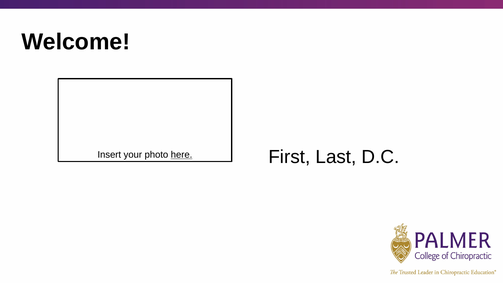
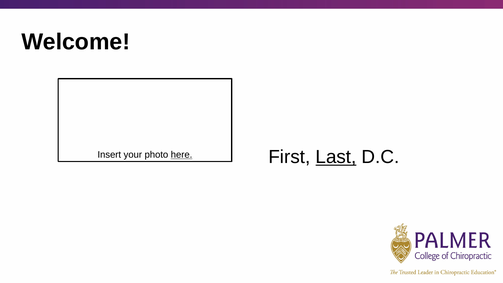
Last underline: none -> present (336, 157)
